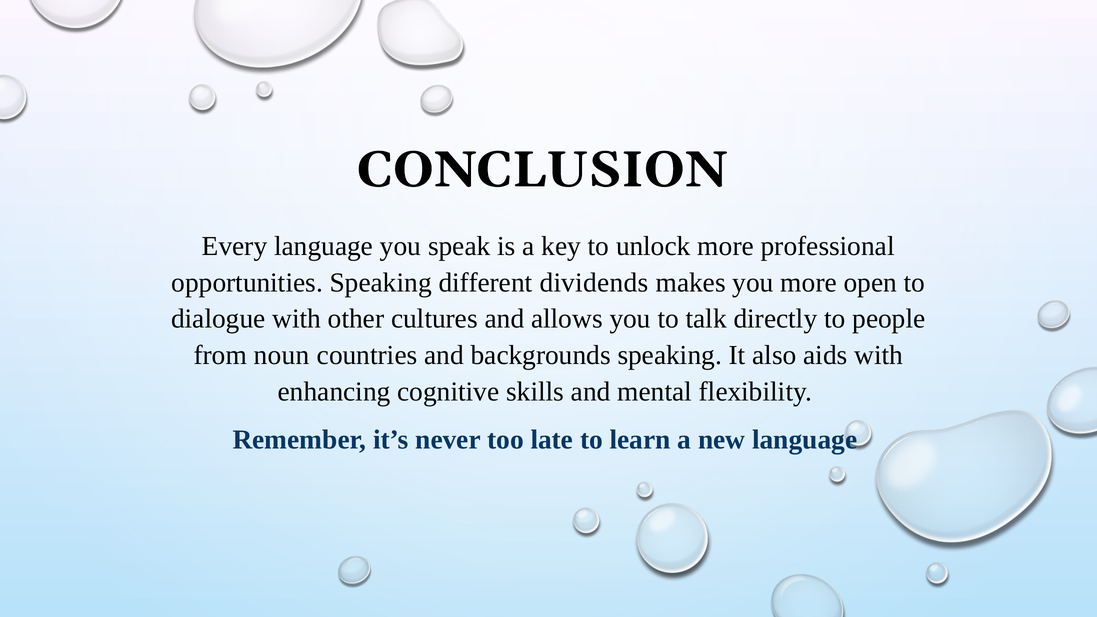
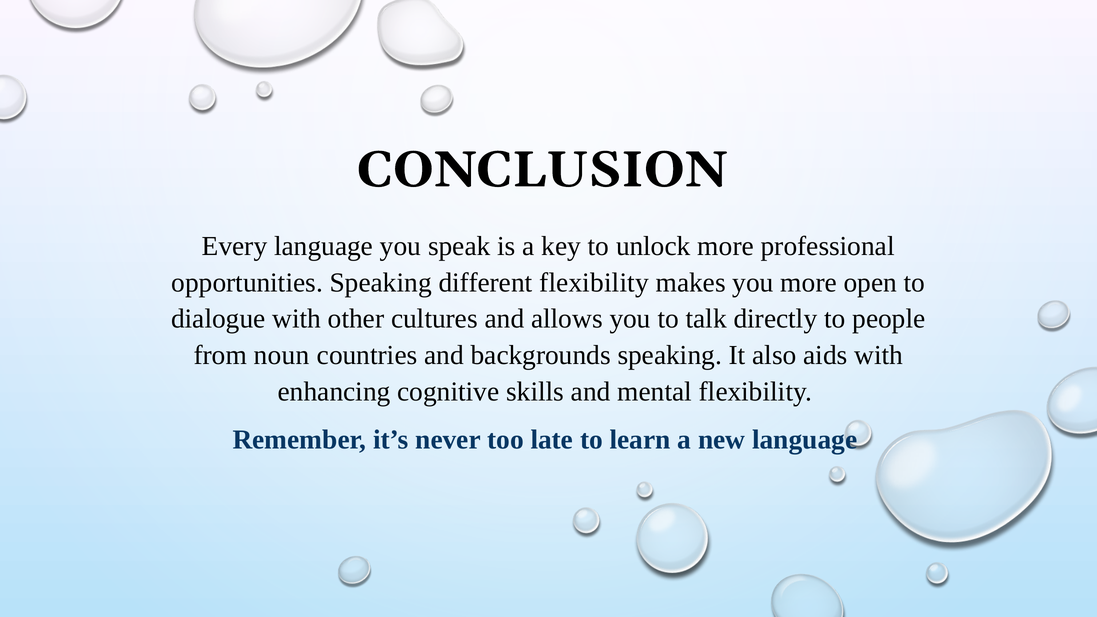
different dividends: dividends -> flexibility (594, 283)
